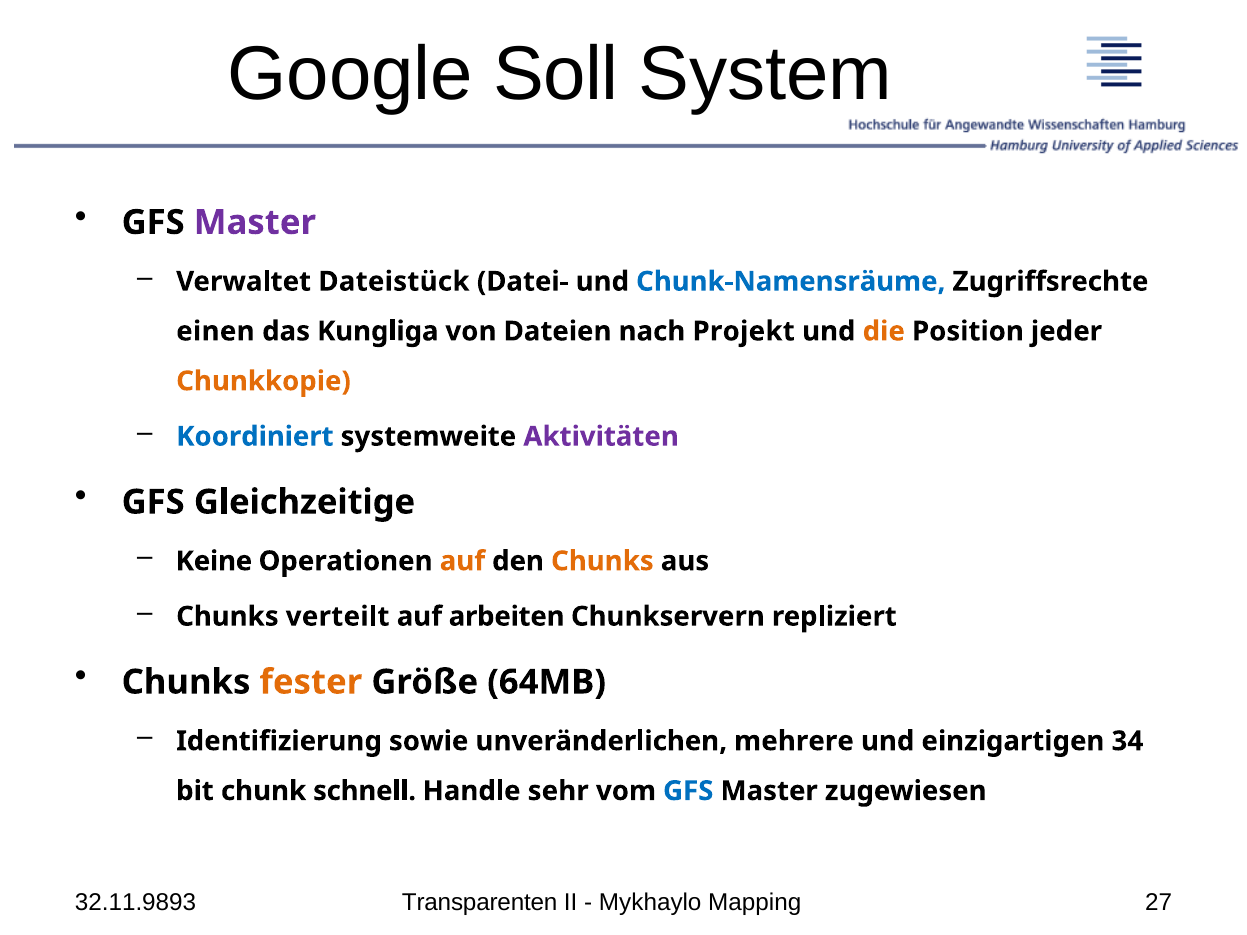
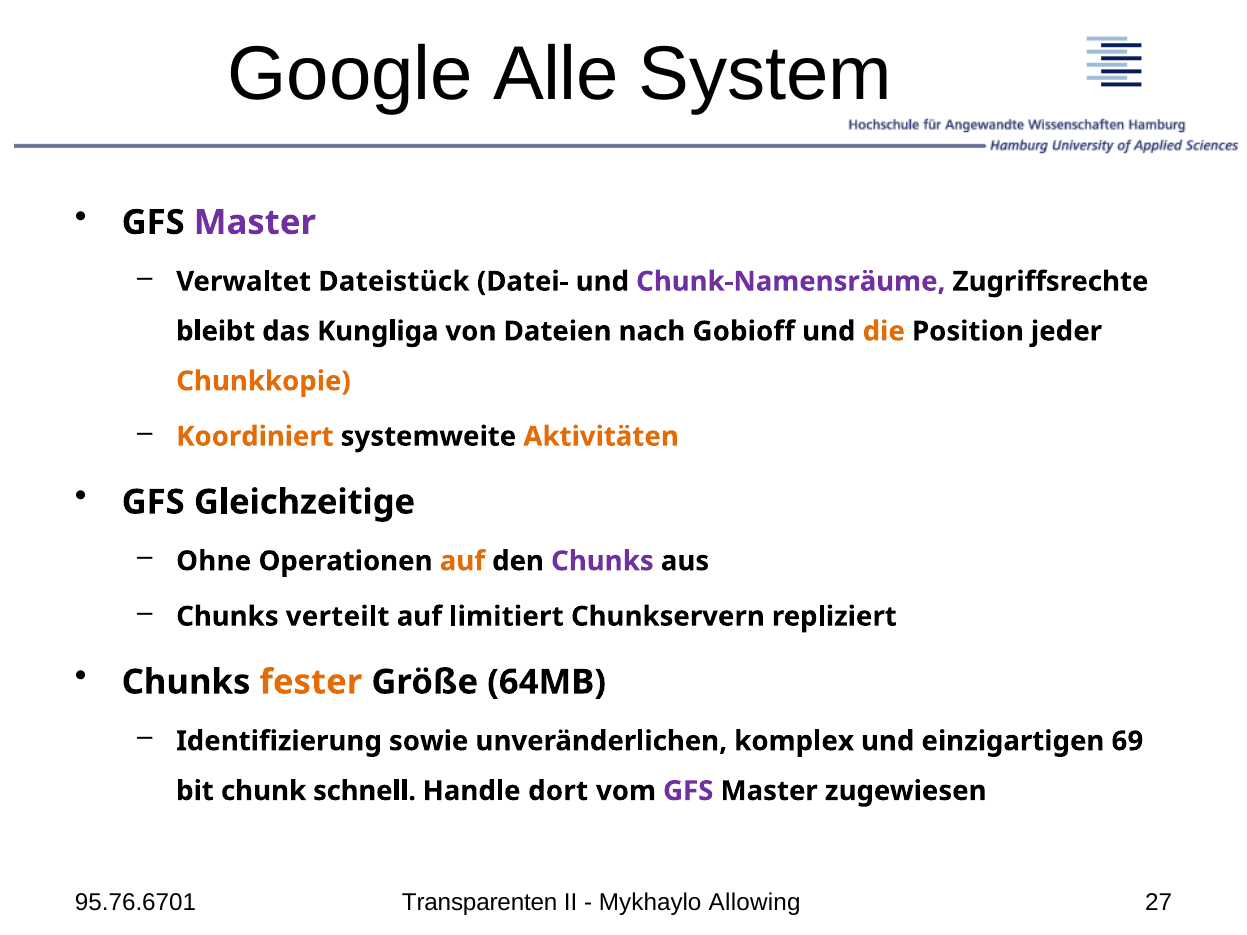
Soll: Soll -> Alle (556, 74)
Chunk-Namensräume colour: blue -> purple (791, 282)
einen: einen -> bleibt (216, 331)
Projekt: Projekt -> Gobioff (744, 331)
Koordiniert colour: blue -> orange (255, 437)
Aktivitäten colour: purple -> orange (601, 437)
Keine: Keine -> Ohne (214, 561)
Chunks colour: orange -> purple (602, 561)
arbeiten: arbeiten -> limitiert (506, 617)
mehrere: mehrere -> komplex (794, 741)
34: 34 -> 69 (1127, 741)
sehr: sehr -> dort (558, 791)
GFS colour: blue -> purple (688, 791)
Mapping: Mapping -> Allowing (755, 902)
32.11.9893: 32.11.9893 -> 95.76.6701 (136, 903)
